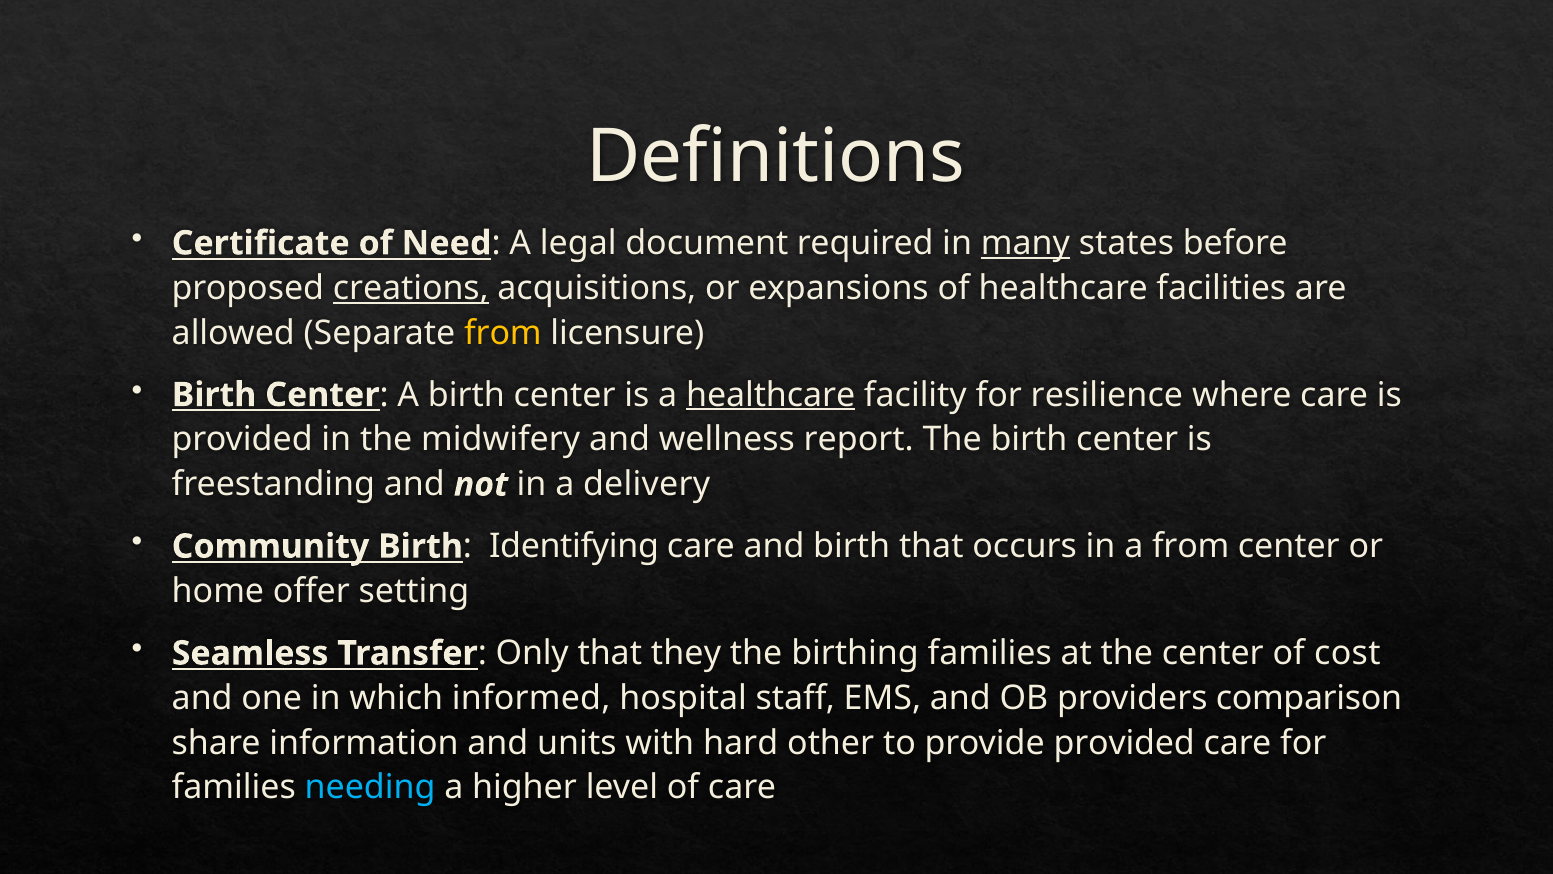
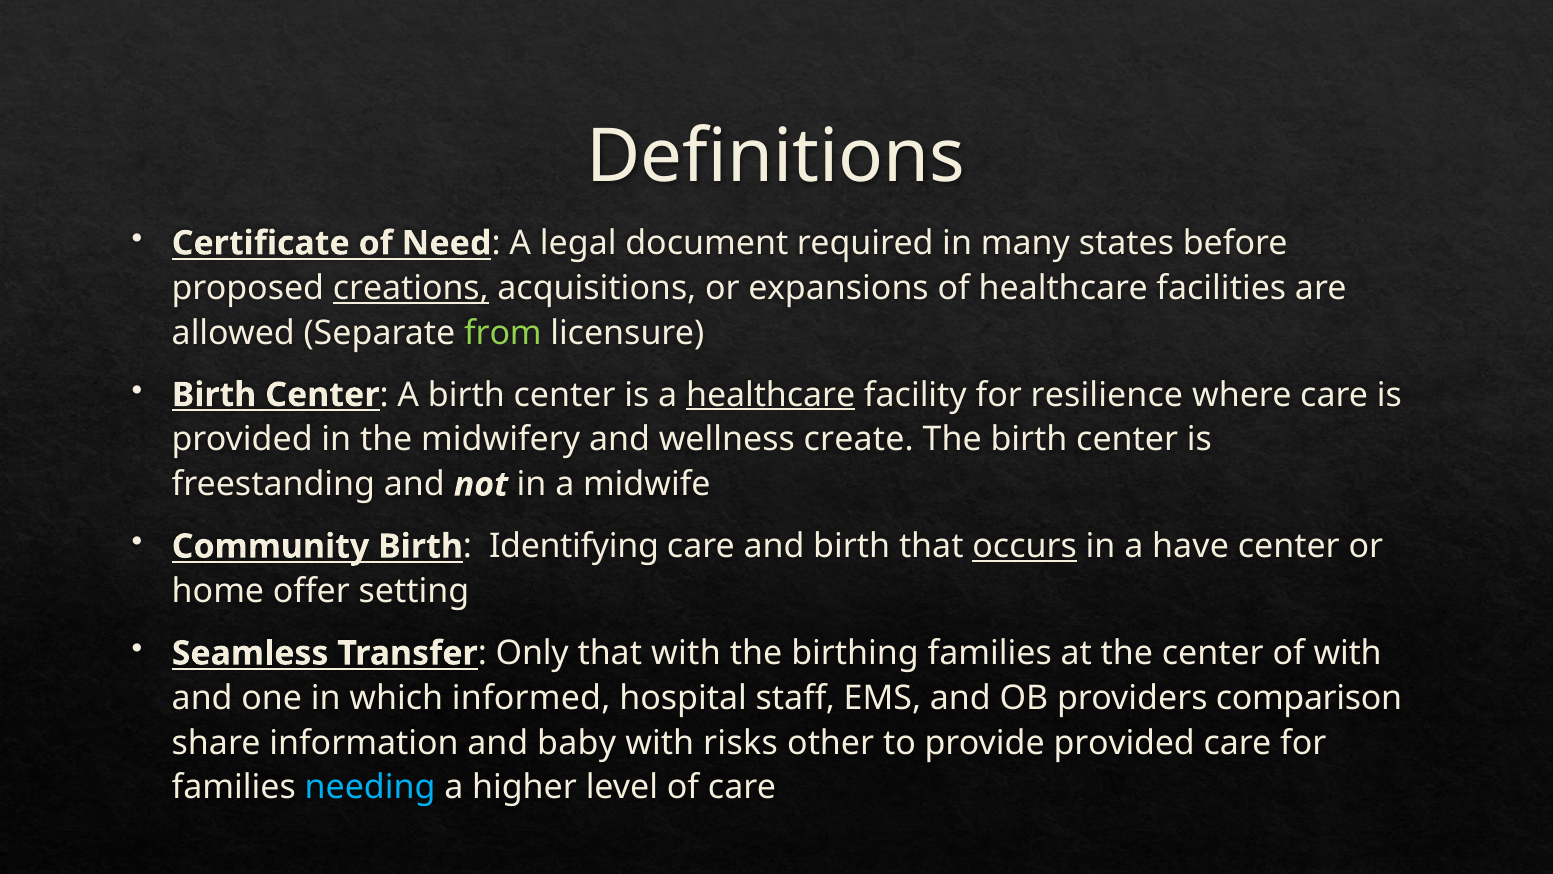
many underline: present -> none (1025, 243)
from colour: yellow -> light green (503, 333)
report: report -> create (859, 439)
delivery: delivery -> midwife (647, 484)
occurs underline: none -> present (1025, 546)
a from: from -> have (1191, 546)
that they: they -> with (686, 653)
of cost: cost -> with (1348, 653)
units: units -> baby (577, 743)
hard: hard -> risks (740, 743)
